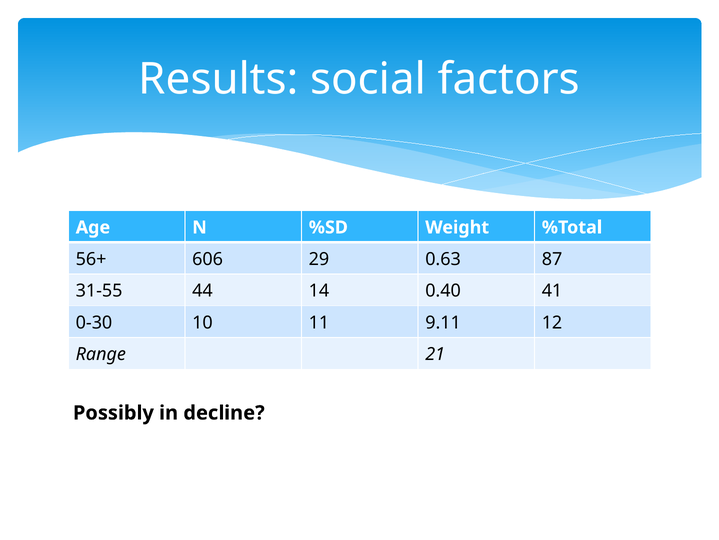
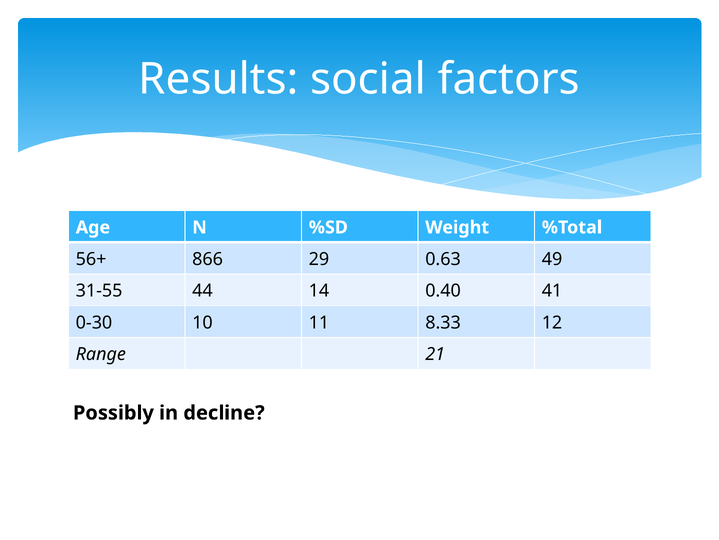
606: 606 -> 866 (208, 259)
87: 87 -> 49 (552, 259)
9.11: 9.11 -> 8.33 (443, 322)
